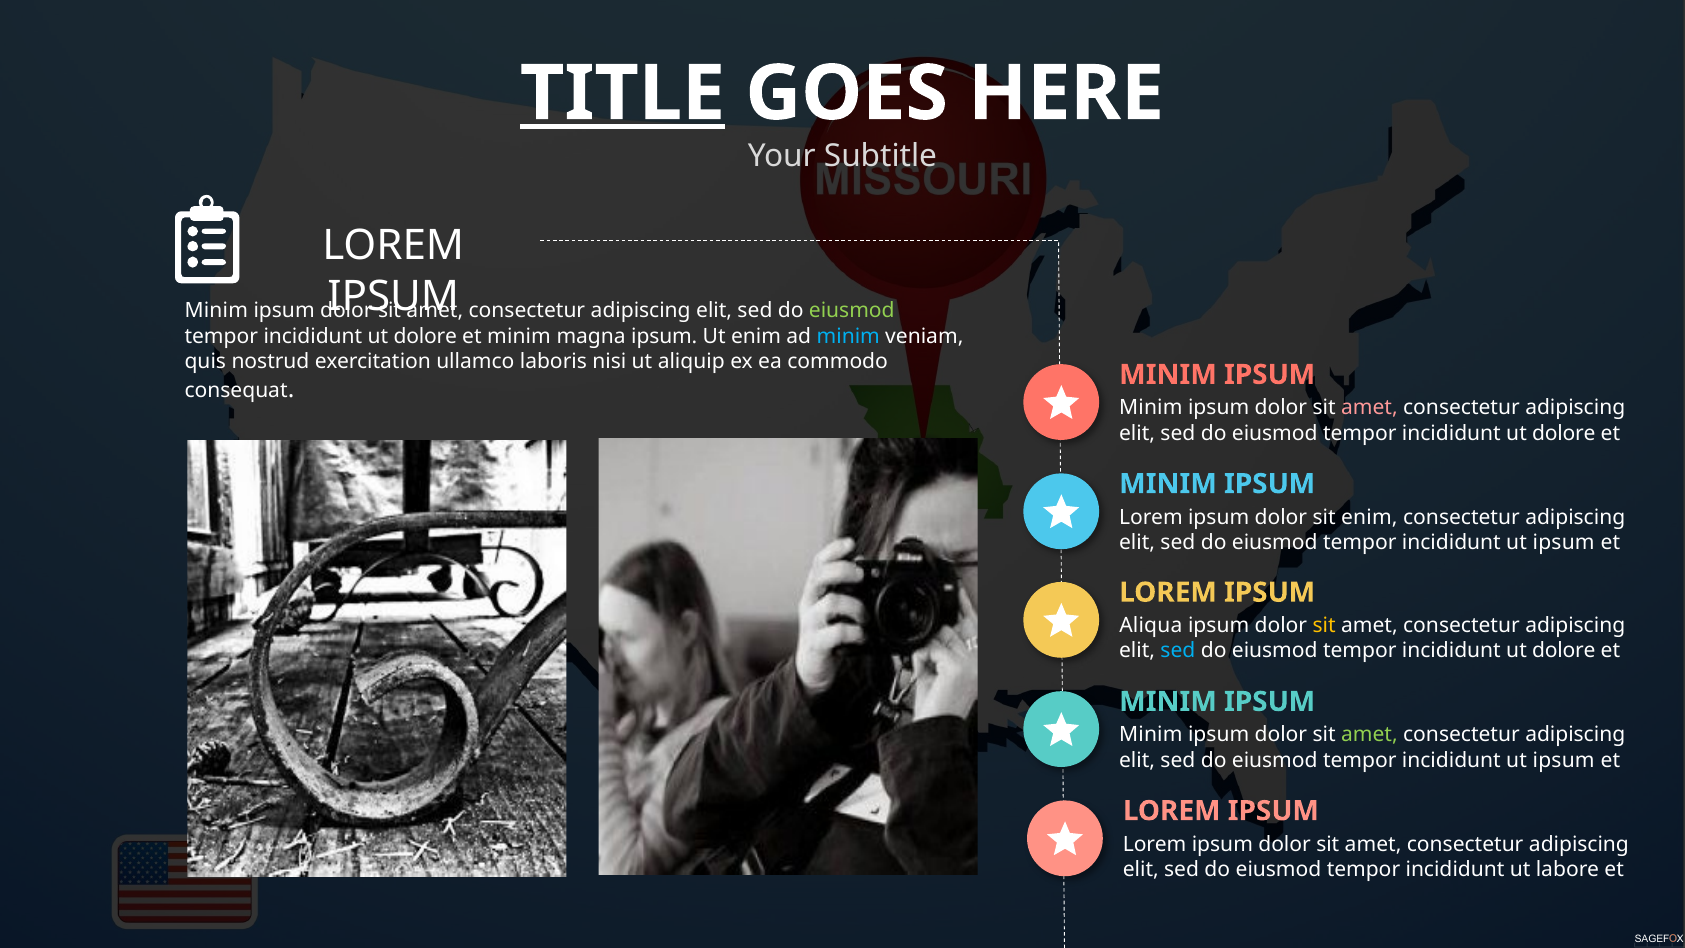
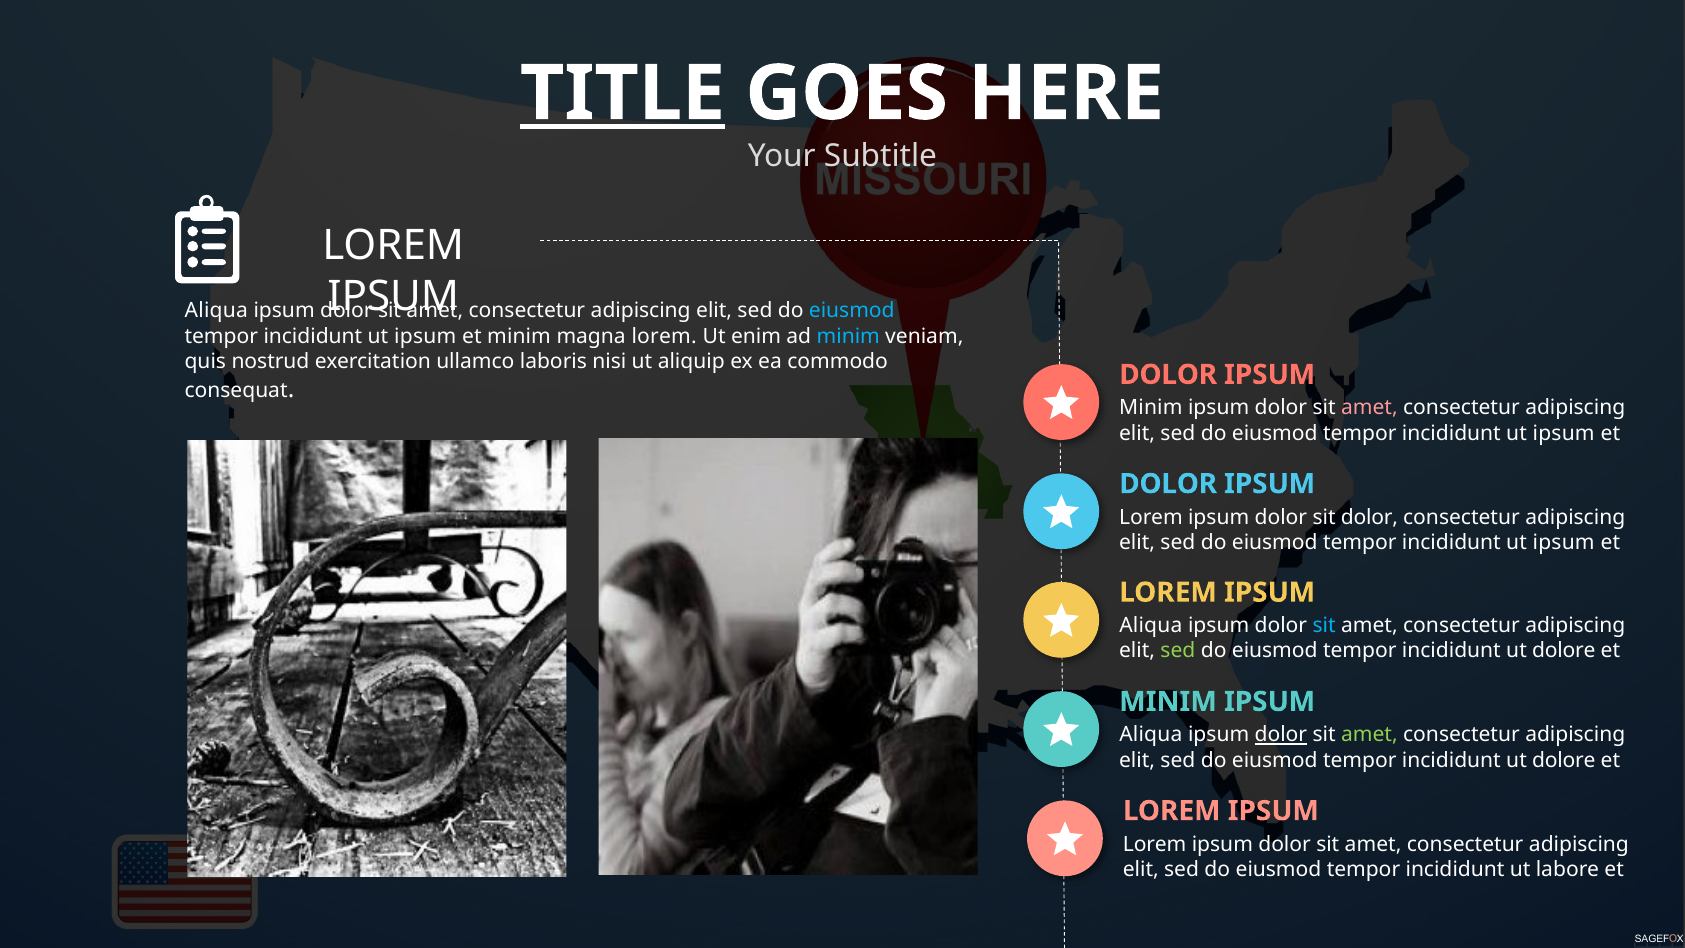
Minim: Minim -> Aliqua (216, 311)
eiusmod colour: light green -> light blue (852, 311)
dolore: dolore -> ipsum (425, 336)
magna ipsum: ipsum -> lorem (664, 336)
MINIM: MINIM -> DOLOR (1168, 375)
dolore: dolore -> ipsum (1564, 433)
MINIM: MINIM -> DOLOR (1168, 484)
sit enim: enim -> dolor (1370, 517)
sit colour: yellow -> light blue (1324, 626)
sed colour: light blue -> light green (1178, 651)
Minim: Minim -> Aliqua (1151, 735)
dolor underline: none -> present (1281, 735)
ipsum: ipsum -> dolore (1564, 760)
